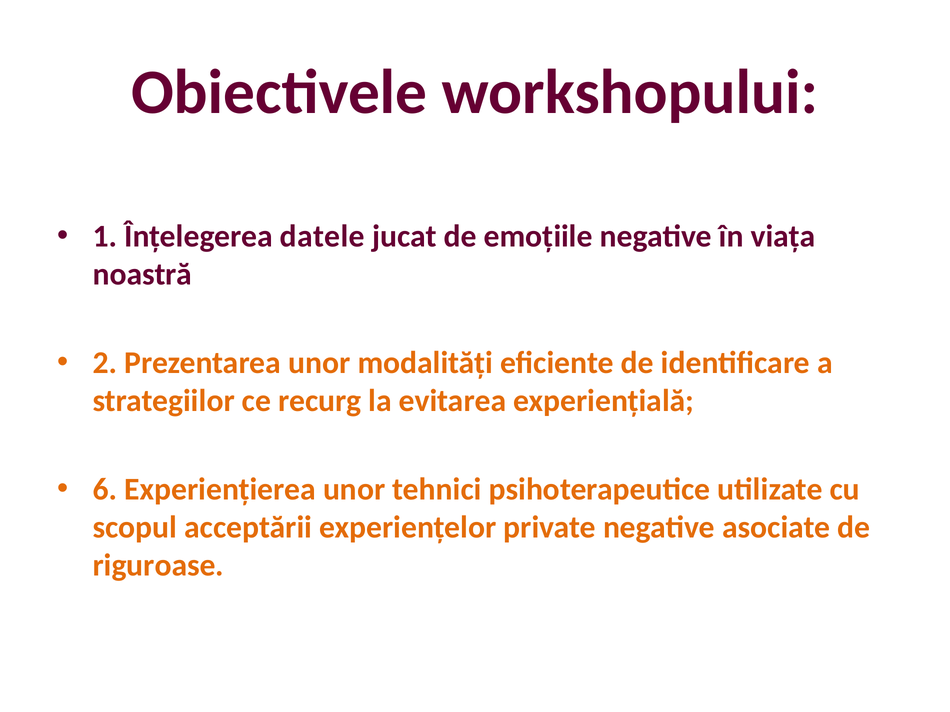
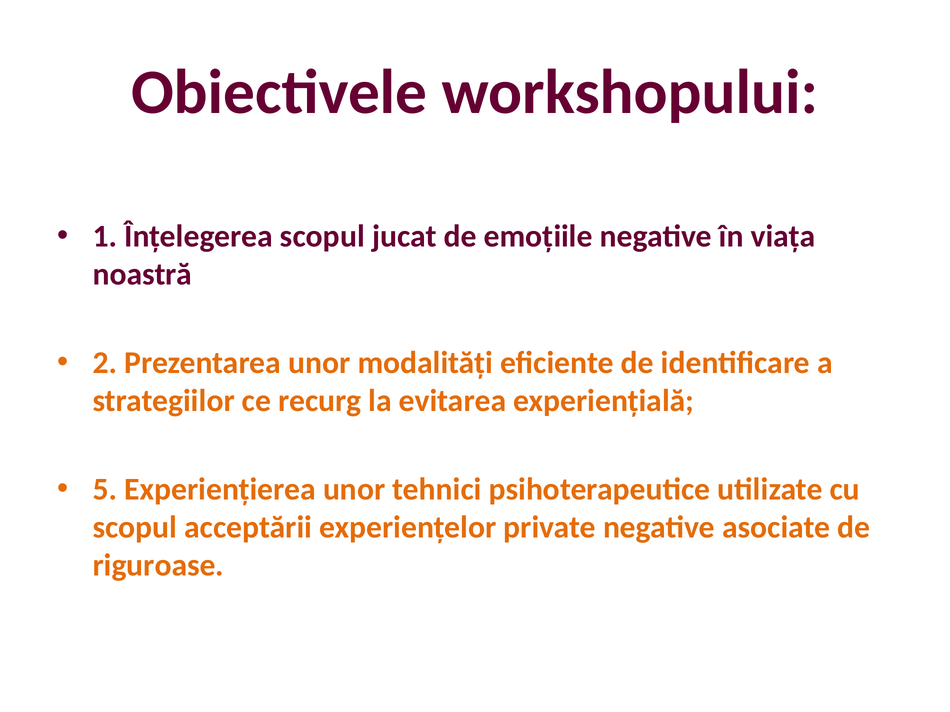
Înţelegerea datele: datele -> scopul (322, 237)
6: 6 -> 5 (105, 490)
